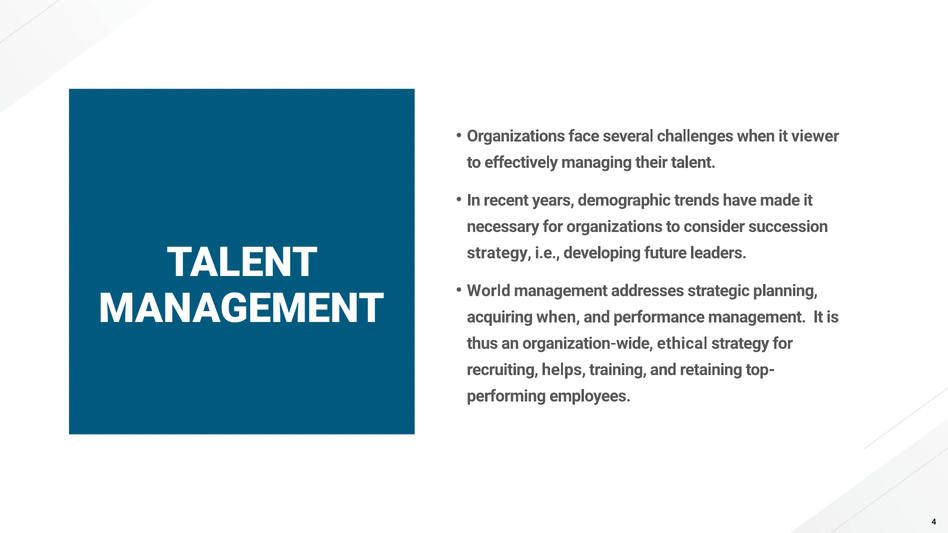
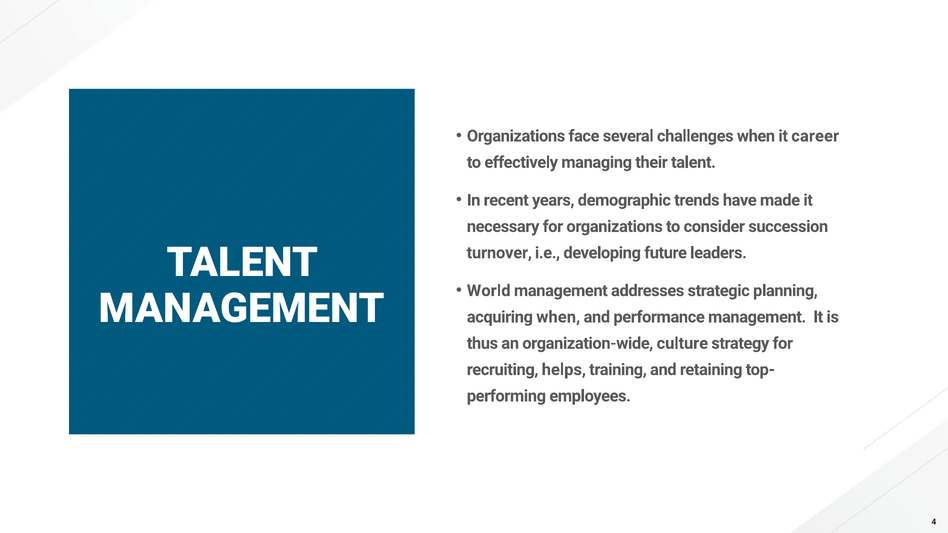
viewer: viewer -> career (815, 136)
strategy: strategy -> turnover (499, 253)
ethical: ethical -> culture (682, 343)
